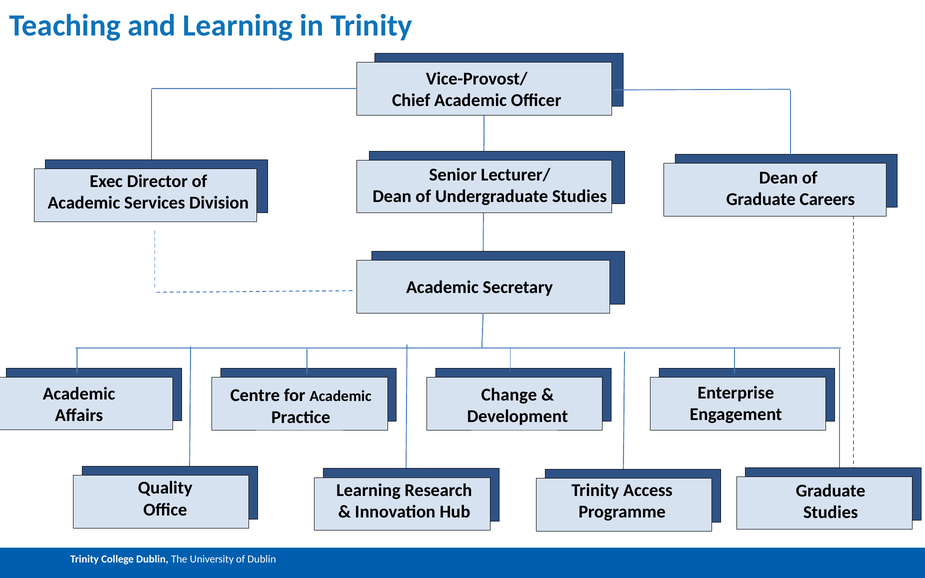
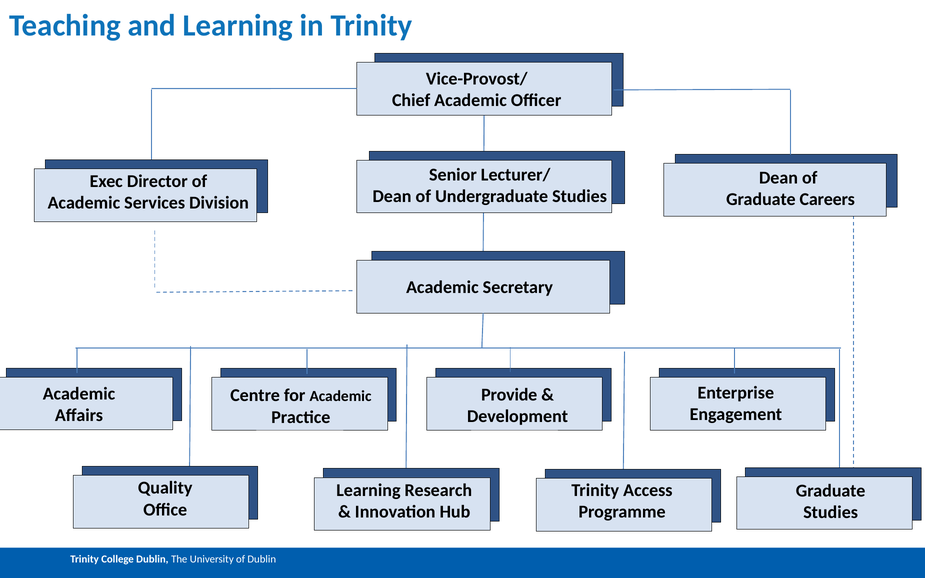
Change: Change -> Provide (509, 395)
